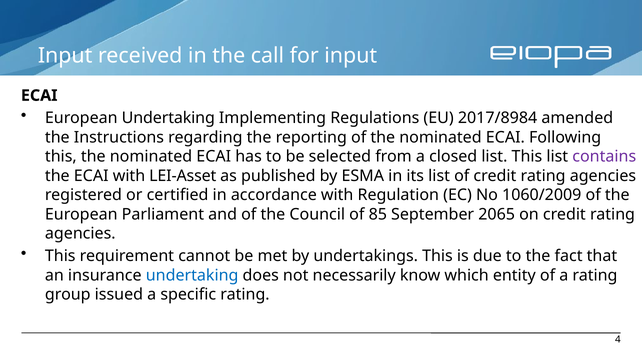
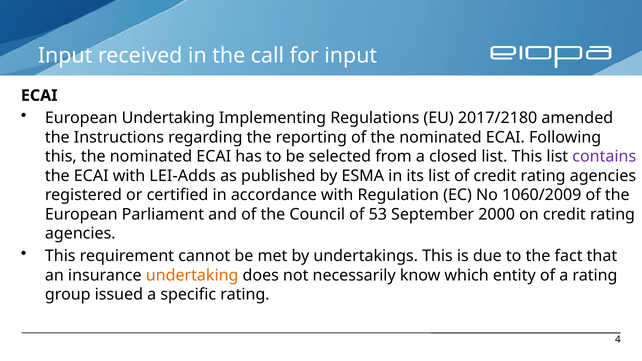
2017/8984: 2017/8984 -> 2017/2180 (498, 118)
LEI-Asset: LEI-Asset -> LEI-Adds (183, 176)
85: 85 -> 53 (378, 214)
2065: 2065 -> 2000 (497, 214)
undertaking colour: blue -> orange (192, 275)
